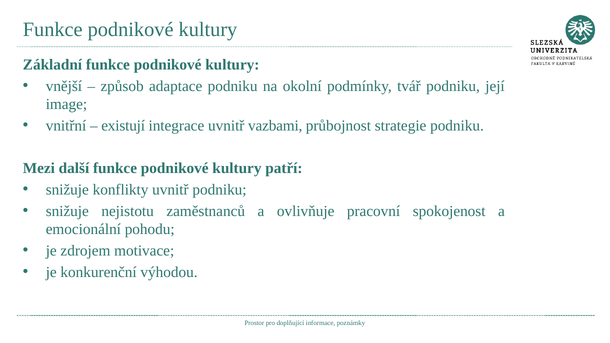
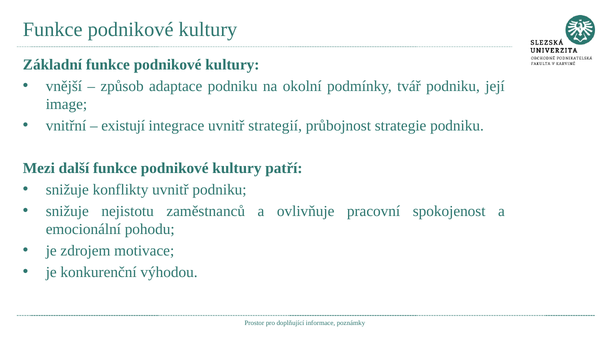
vazbami: vazbami -> strategií (275, 126)
